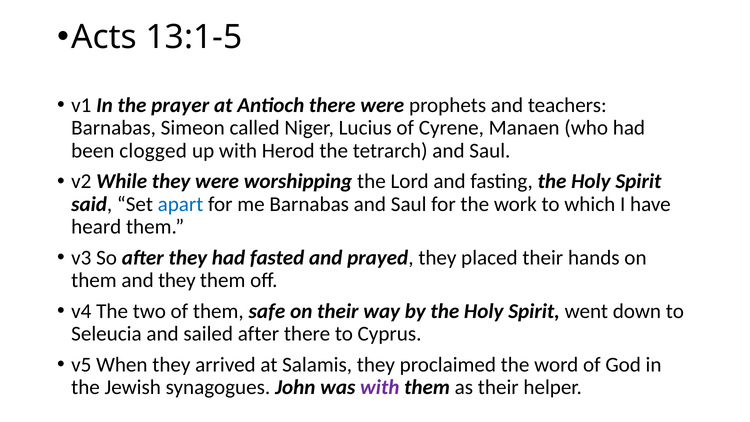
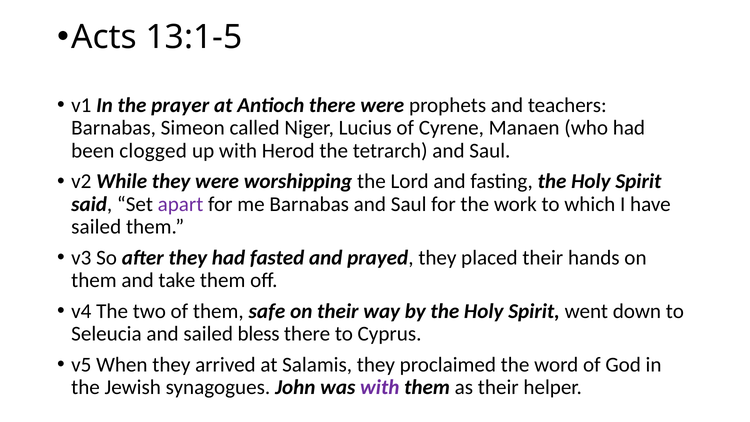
apart colour: blue -> purple (181, 204)
heard: heard -> sailed (96, 227)
and they: they -> take (177, 280)
sailed after: after -> bless (259, 334)
